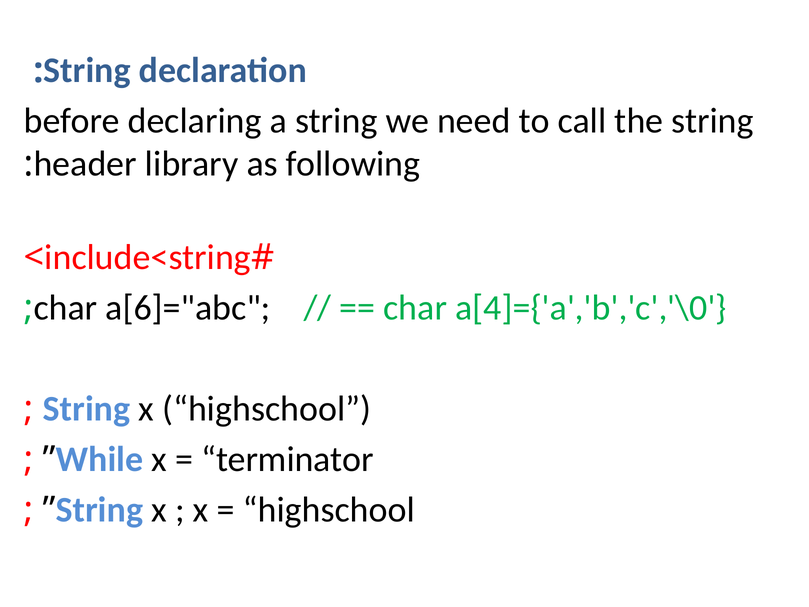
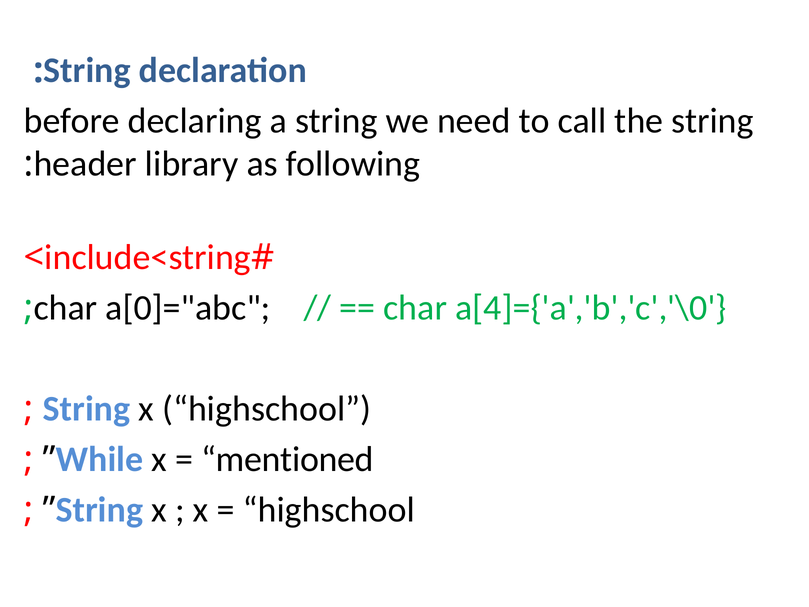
a[6]="abc: a[6]="abc -> a[0]="abc (188, 308)
terminator: terminator -> mentioned (287, 459)
